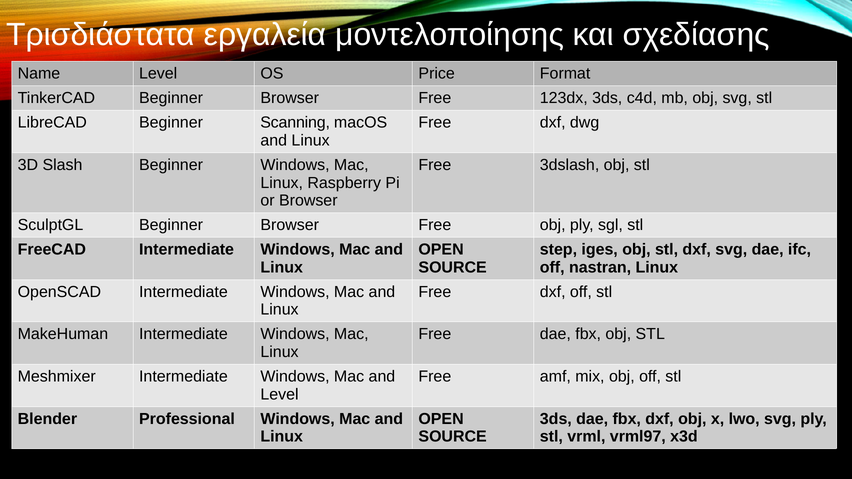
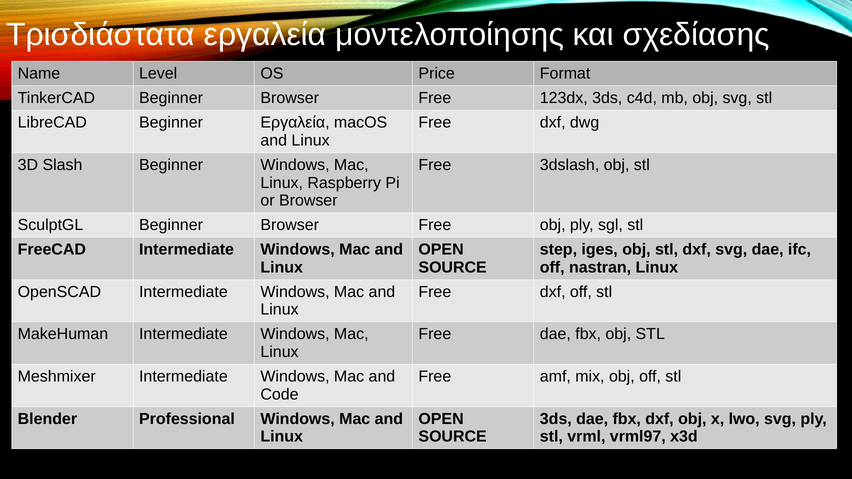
Beginner Scanning: Scanning -> Εργαλεία (295, 123)
Level: Level -> Code (280, 395)
